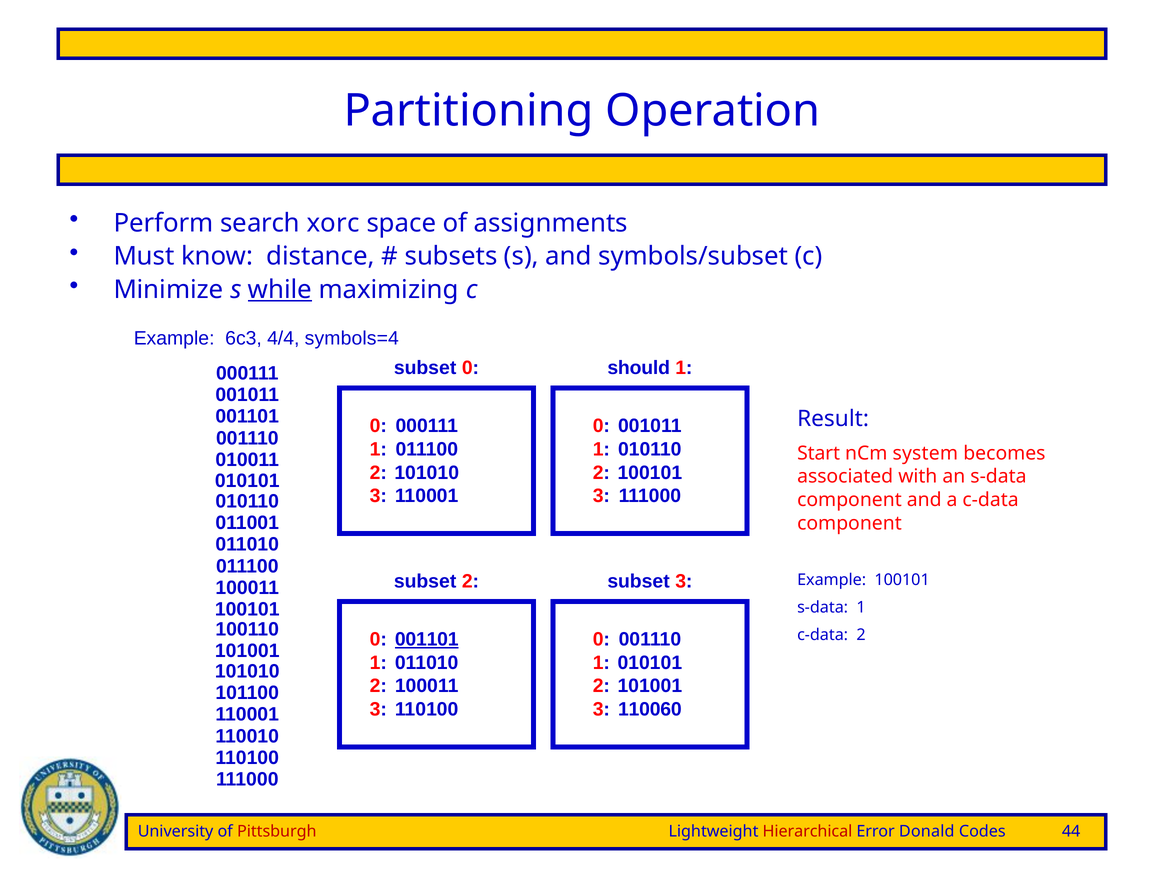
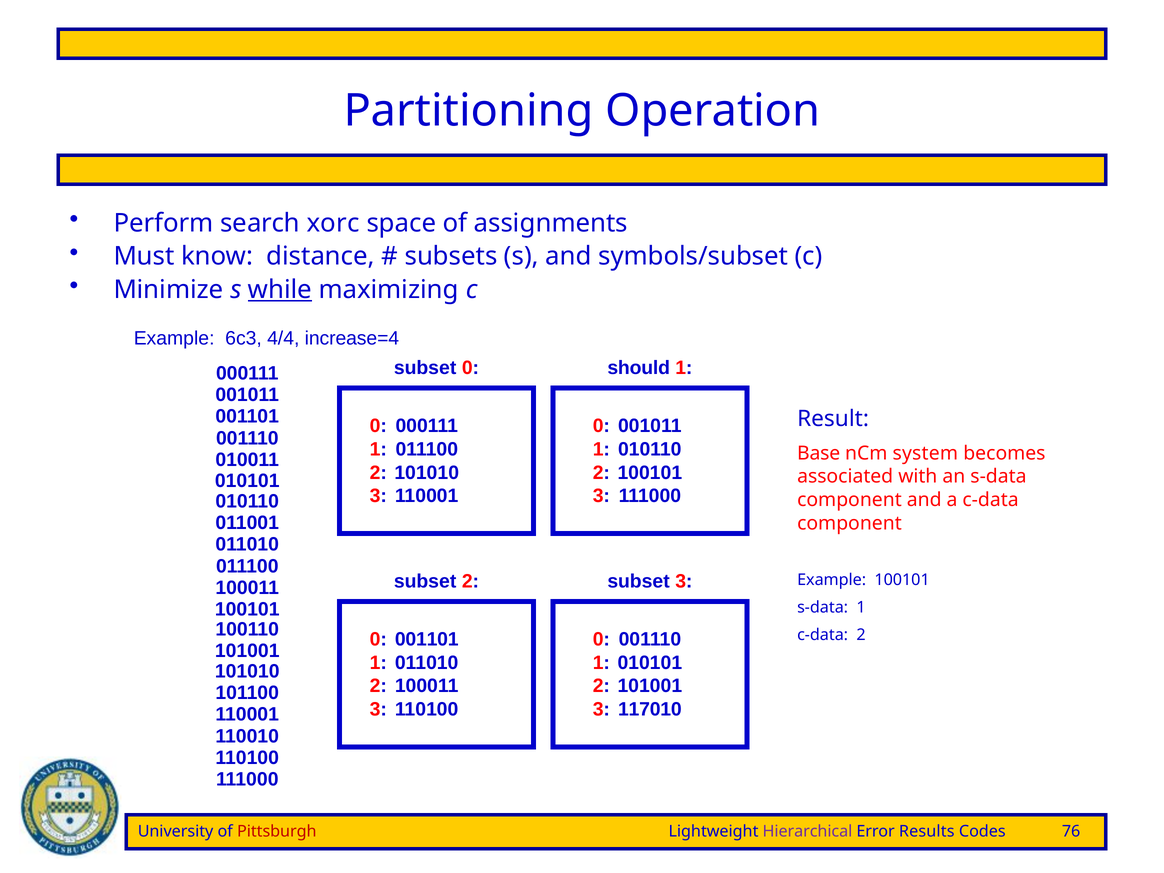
symbols=4: symbols=4 -> increase=4 (352, 338)
Start: Start -> Base (819, 453)
001101 underline: present -> none (427, 639)
110060: 110060 -> 117010 (650, 709)
Hierarchical colour: red -> purple (807, 831)
Donald: Donald -> Results (927, 831)
44: 44 -> 76 (1071, 831)
